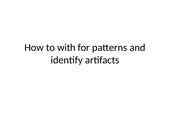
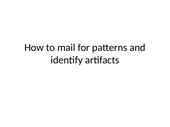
with: with -> mail (66, 48)
